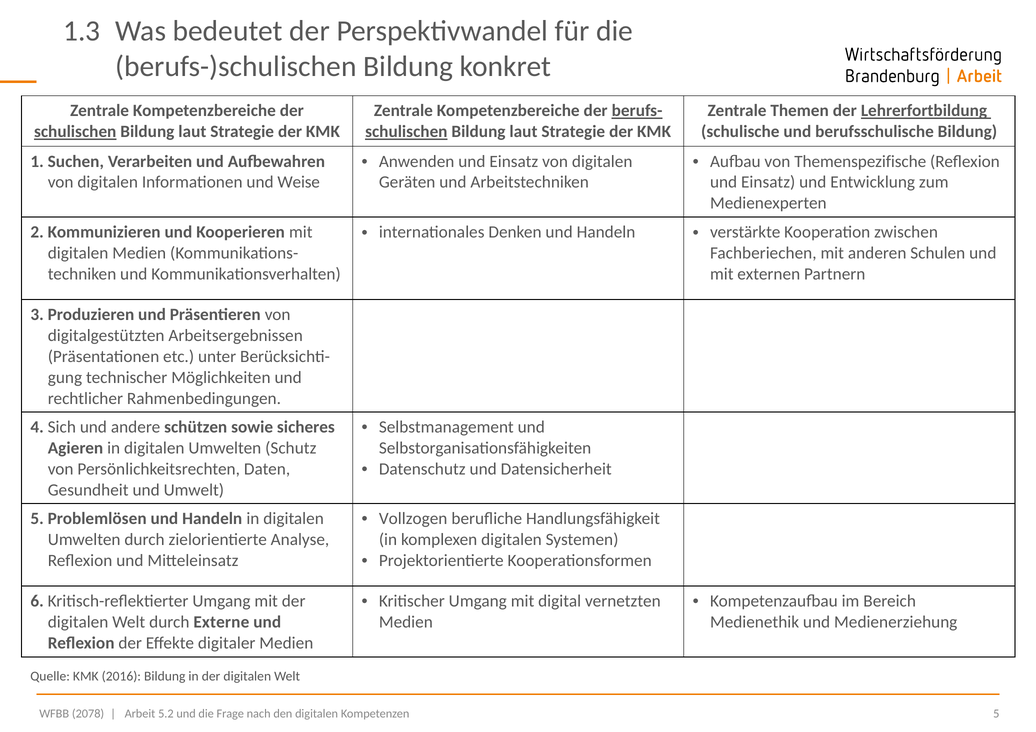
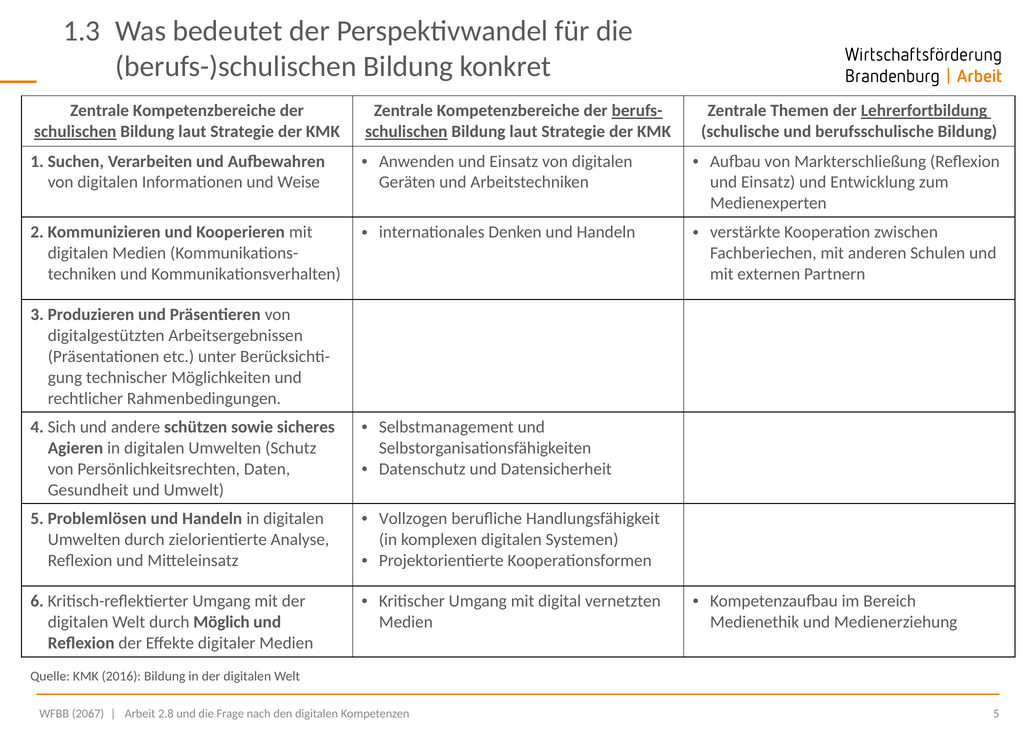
Themenspezifische: Themenspezifische -> Markterschließung (860, 161)
Externe: Externe -> Möglich (222, 622)
2078: 2078 -> 2067 (88, 714)
5.2: 5.2 -> 2.8 (166, 714)
